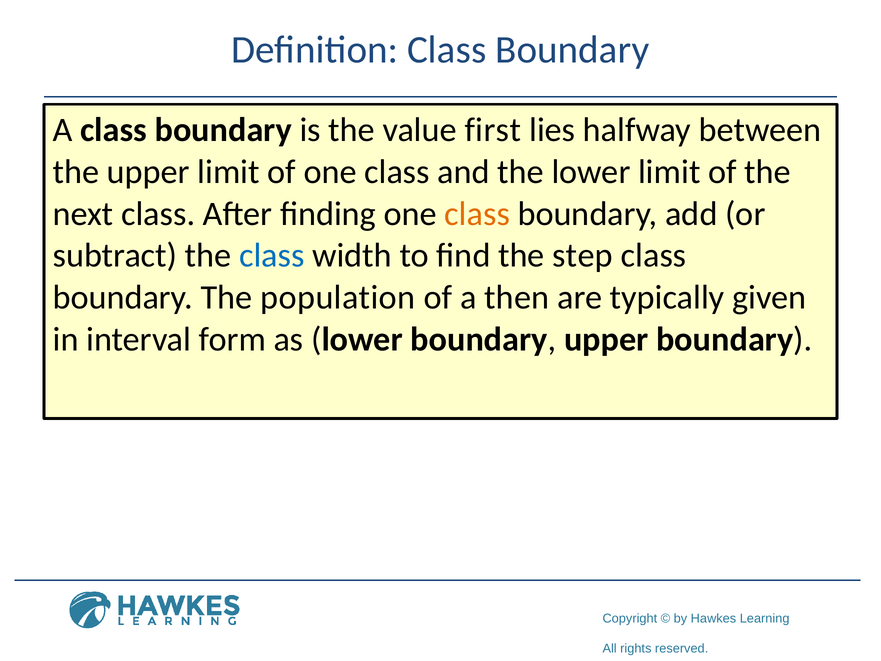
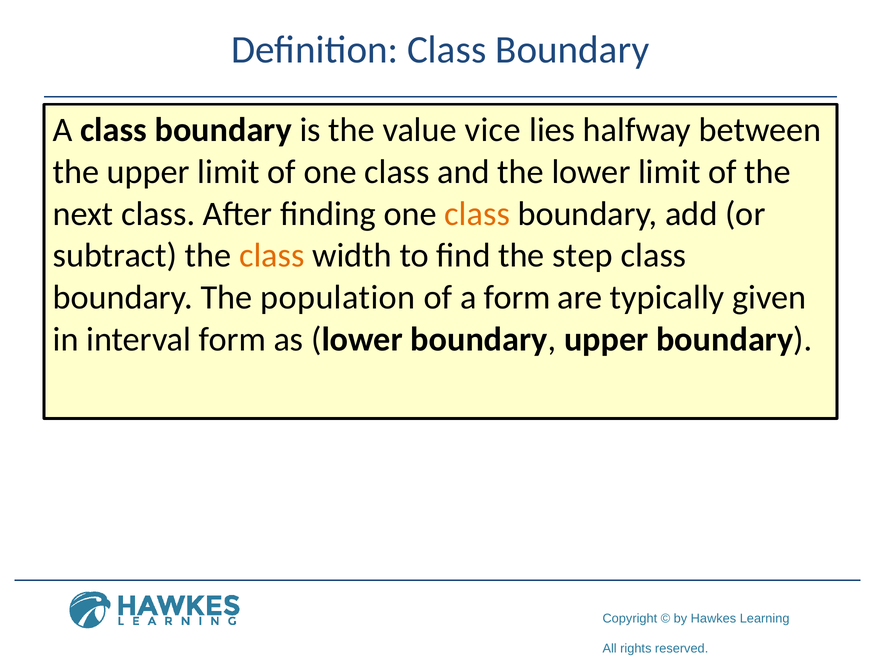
first: first -> vice (493, 130)
class colour: blue -> orange (272, 255)
a then: then -> form (517, 297)
